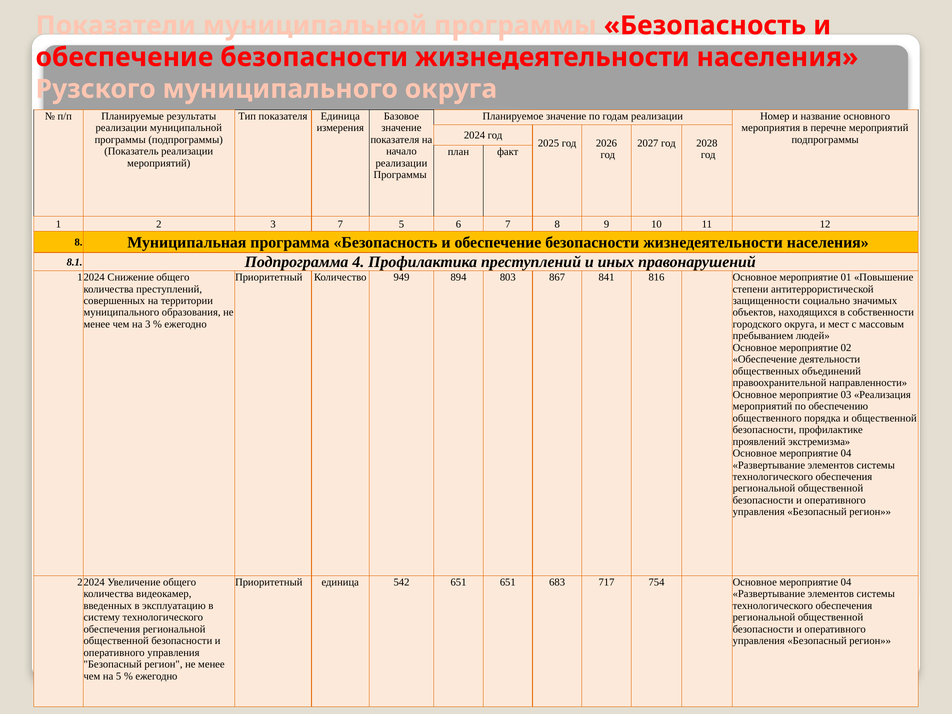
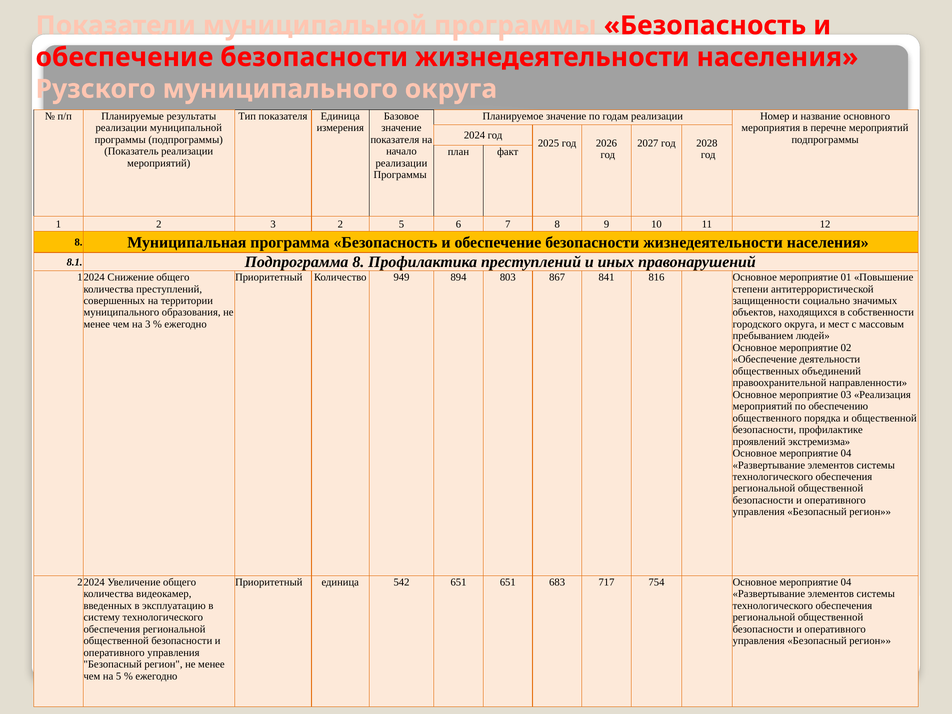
3 7: 7 -> 2 (340, 224)
Подпрограмма 4: 4 -> 8 (358, 262)
